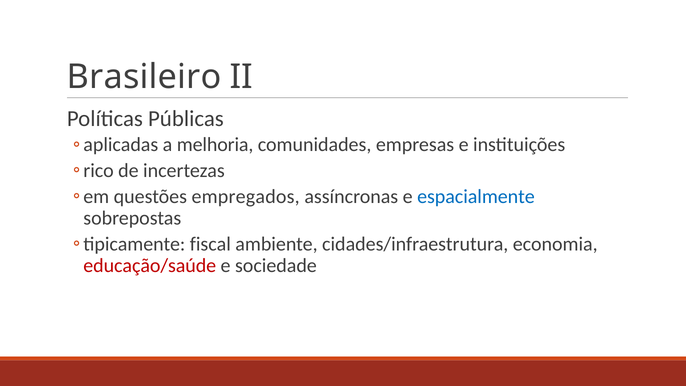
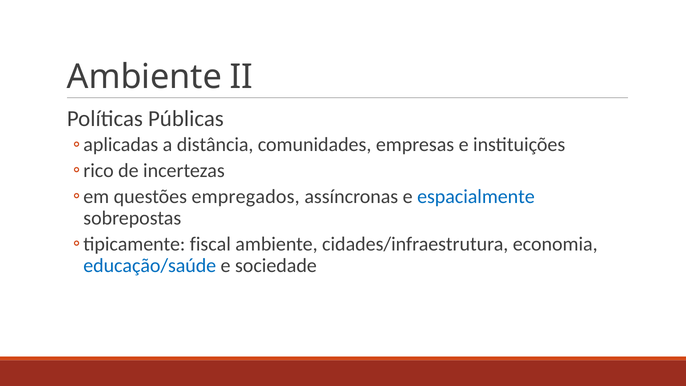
Brasileiro: Brasileiro -> Ambiente (144, 77)
melhoria: melhoria -> distância (215, 145)
educação/saúde colour: red -> blue (150, 266)
